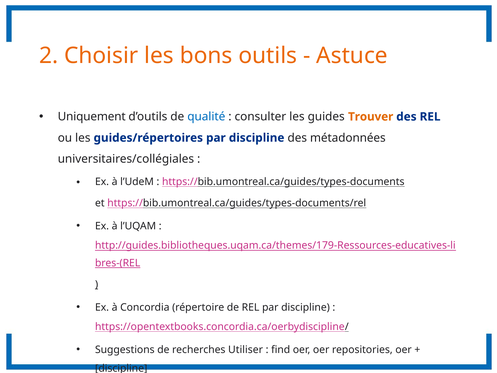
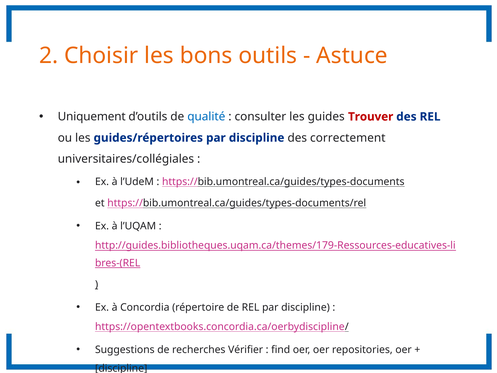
Trouver colour: orange -> red (371, 117)
métadonnées: métadonnées -> correctement (348, 138)
Utiliser: Utiliser -> Vérifier (246, 350)
